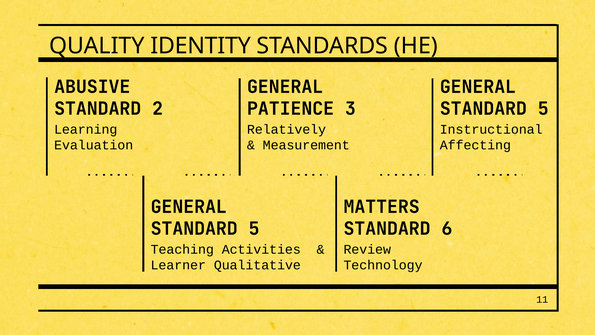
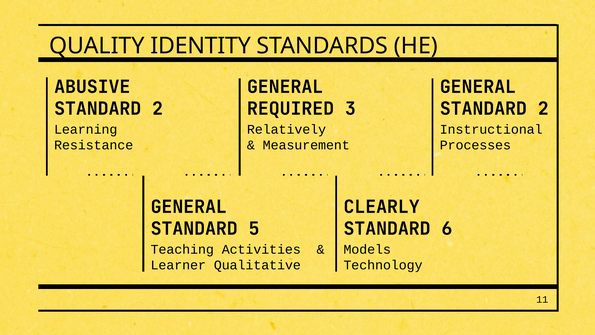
PATIENCE: PATIENCE -> REQUIRED (291, 109)
5: 5 -> 2 (543, 109)
Evaluation: Evaluation -> Resistance (94, 145)
Affecting: Affecting -> Processes (475, 145)
MATTERS: MATTERS -> CLEARLY (382, 207)
Review: Review -> Models (367, 249)
